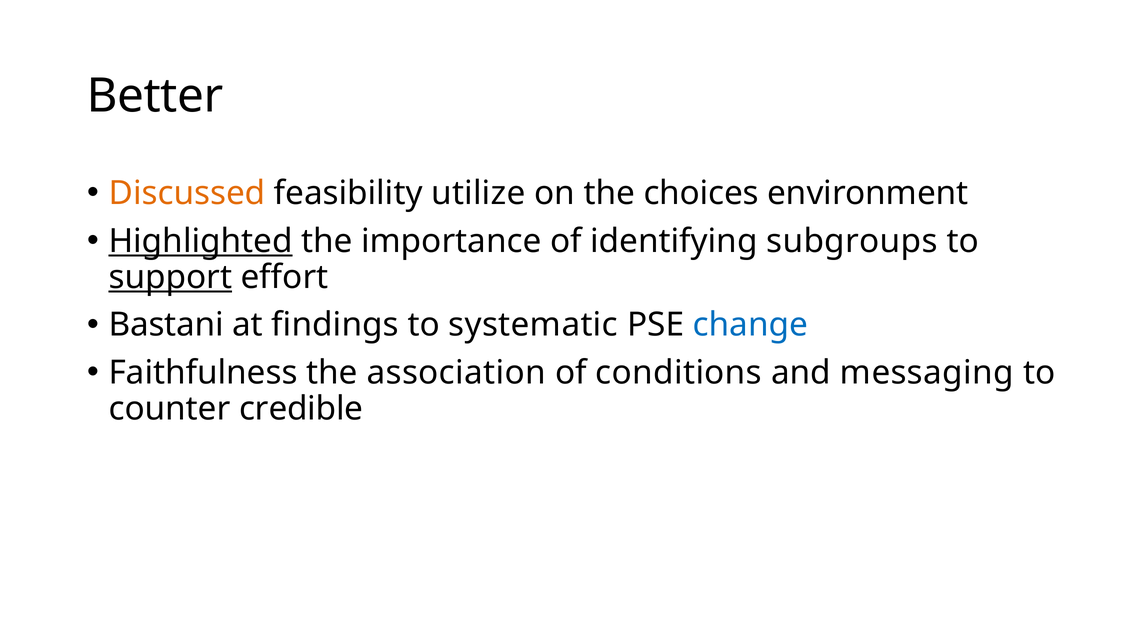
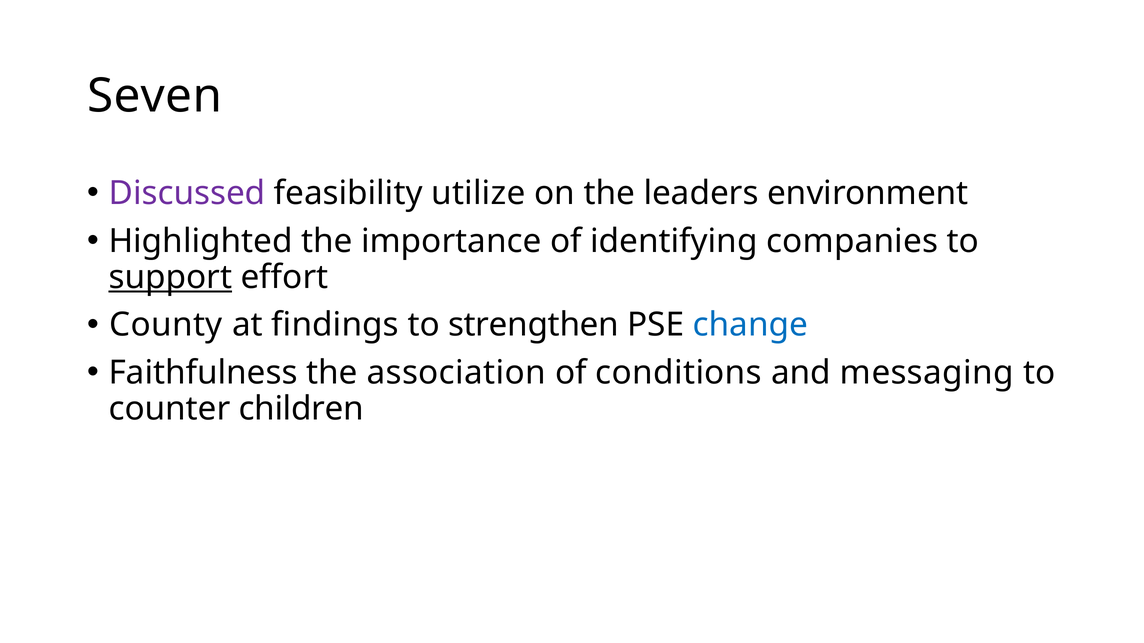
Better: Better -> Seven (155, 96)
Discussed colour: orange -> purple (187, 193)
choices: choices -> leaders (701, 193)
Highlighted underline: present -> none (201, 241)
subgroups: subgroups -> companies (852, 241)
Bastani: Bastani -> County (166, 325)
systematic: systematic -> strengthen (534, 325)
credible: credible -> children (301, 409)
